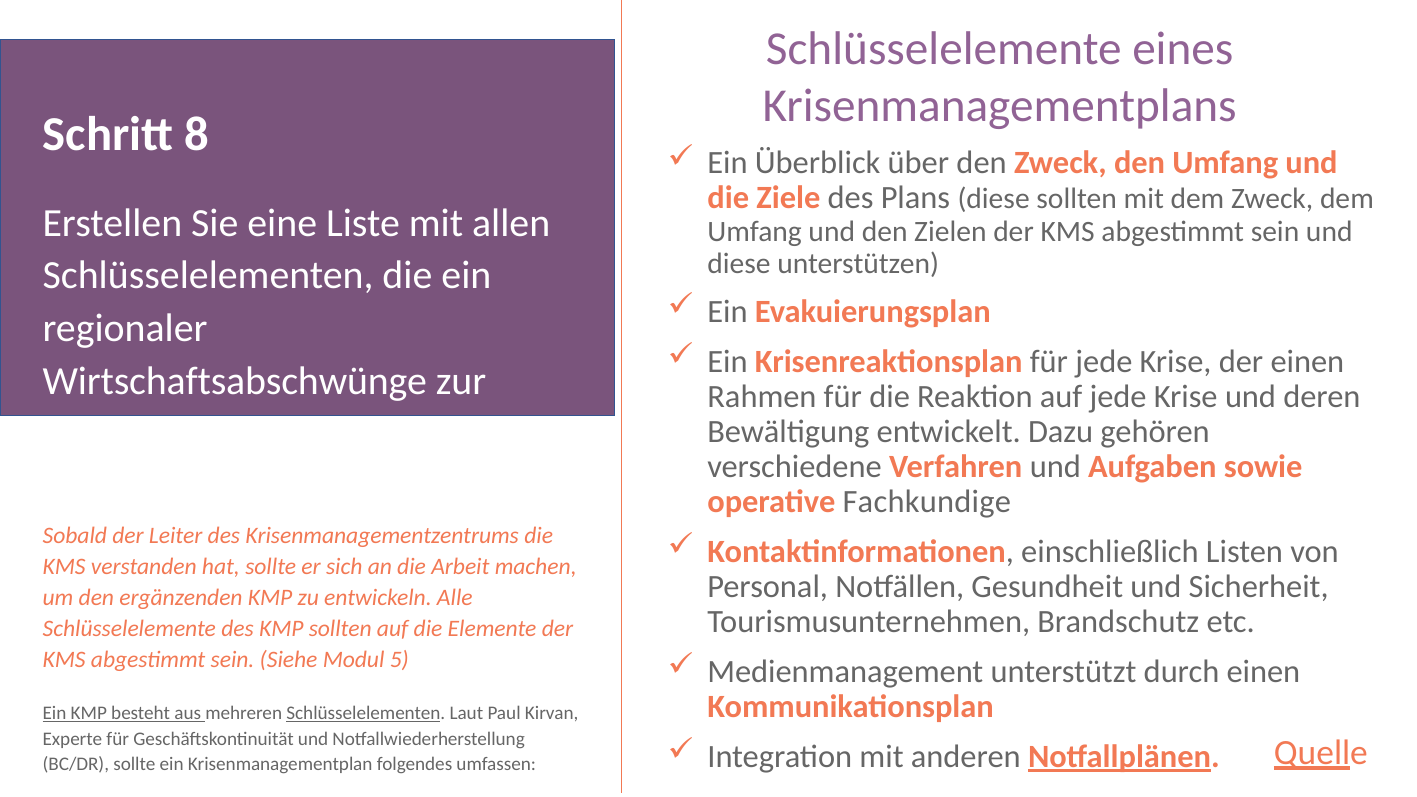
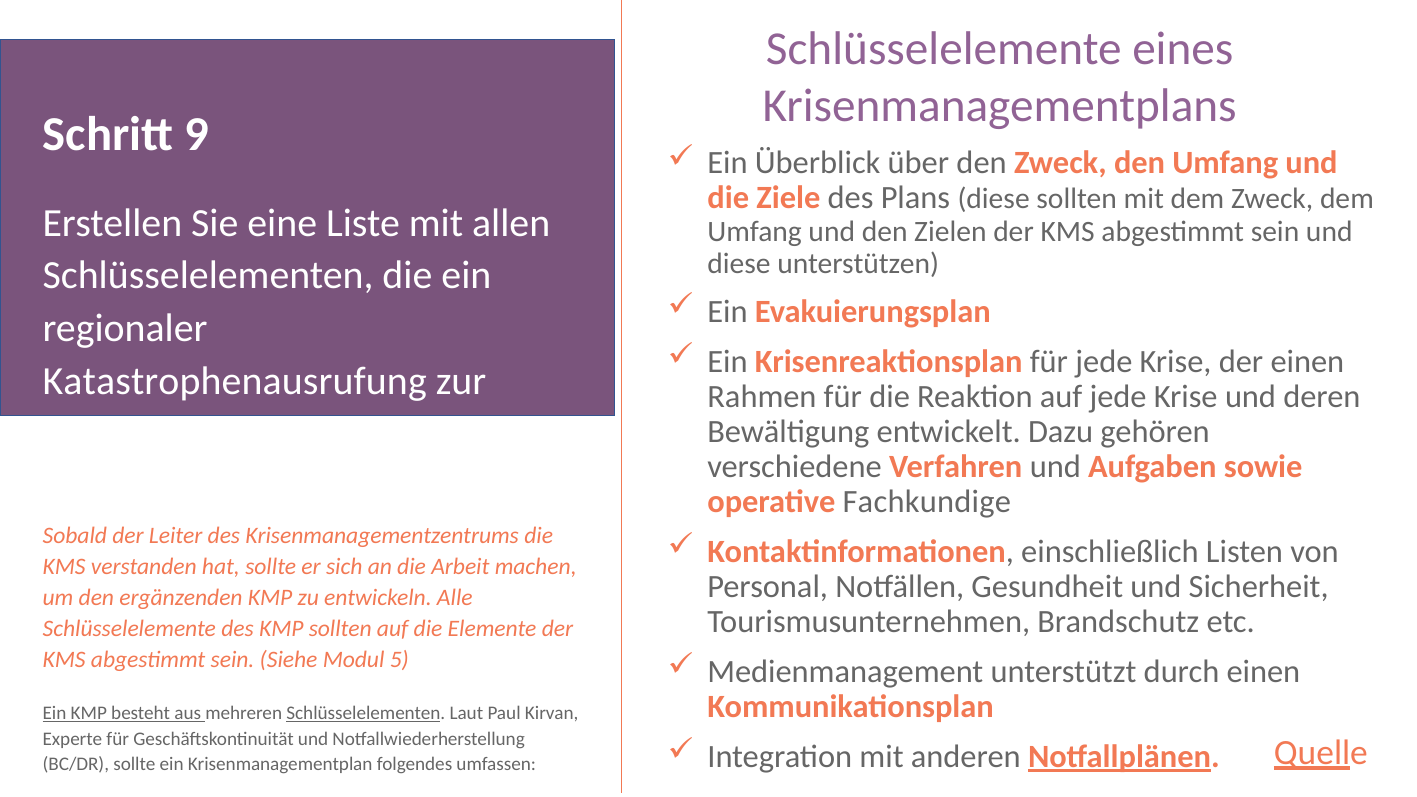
8: 8 -> 9 (197, 135)
Wirtschaftsabschwünge: Wirtschaftsabschwünge -> Katastrophenausrufung (235, 381)
